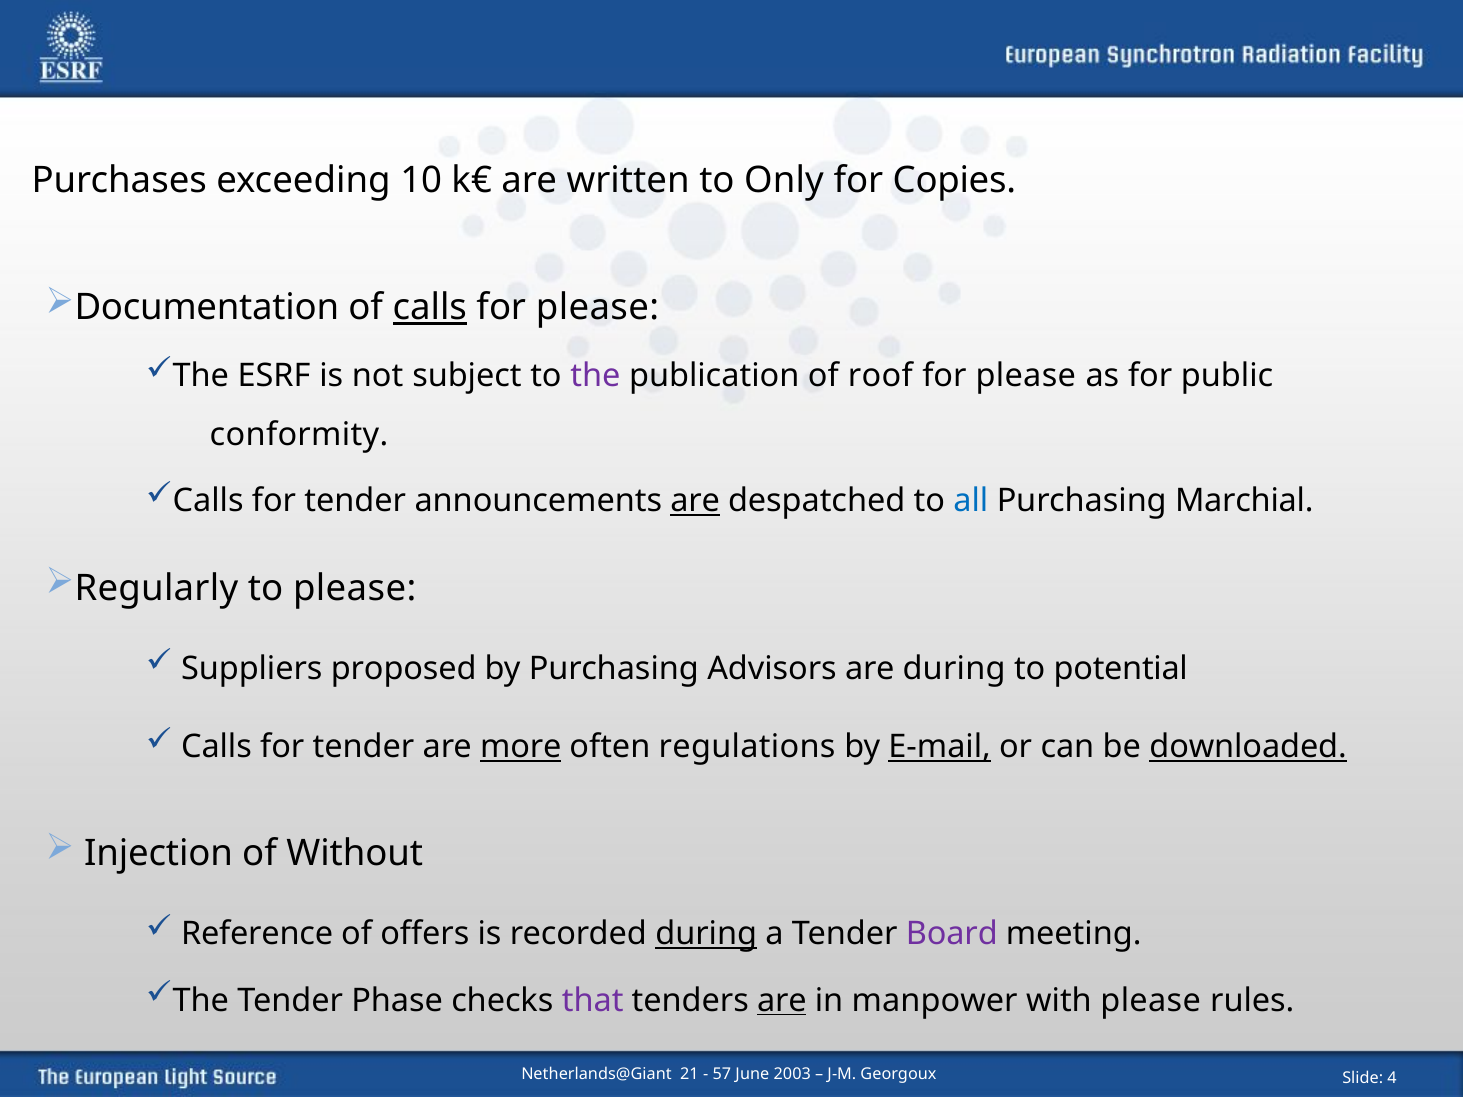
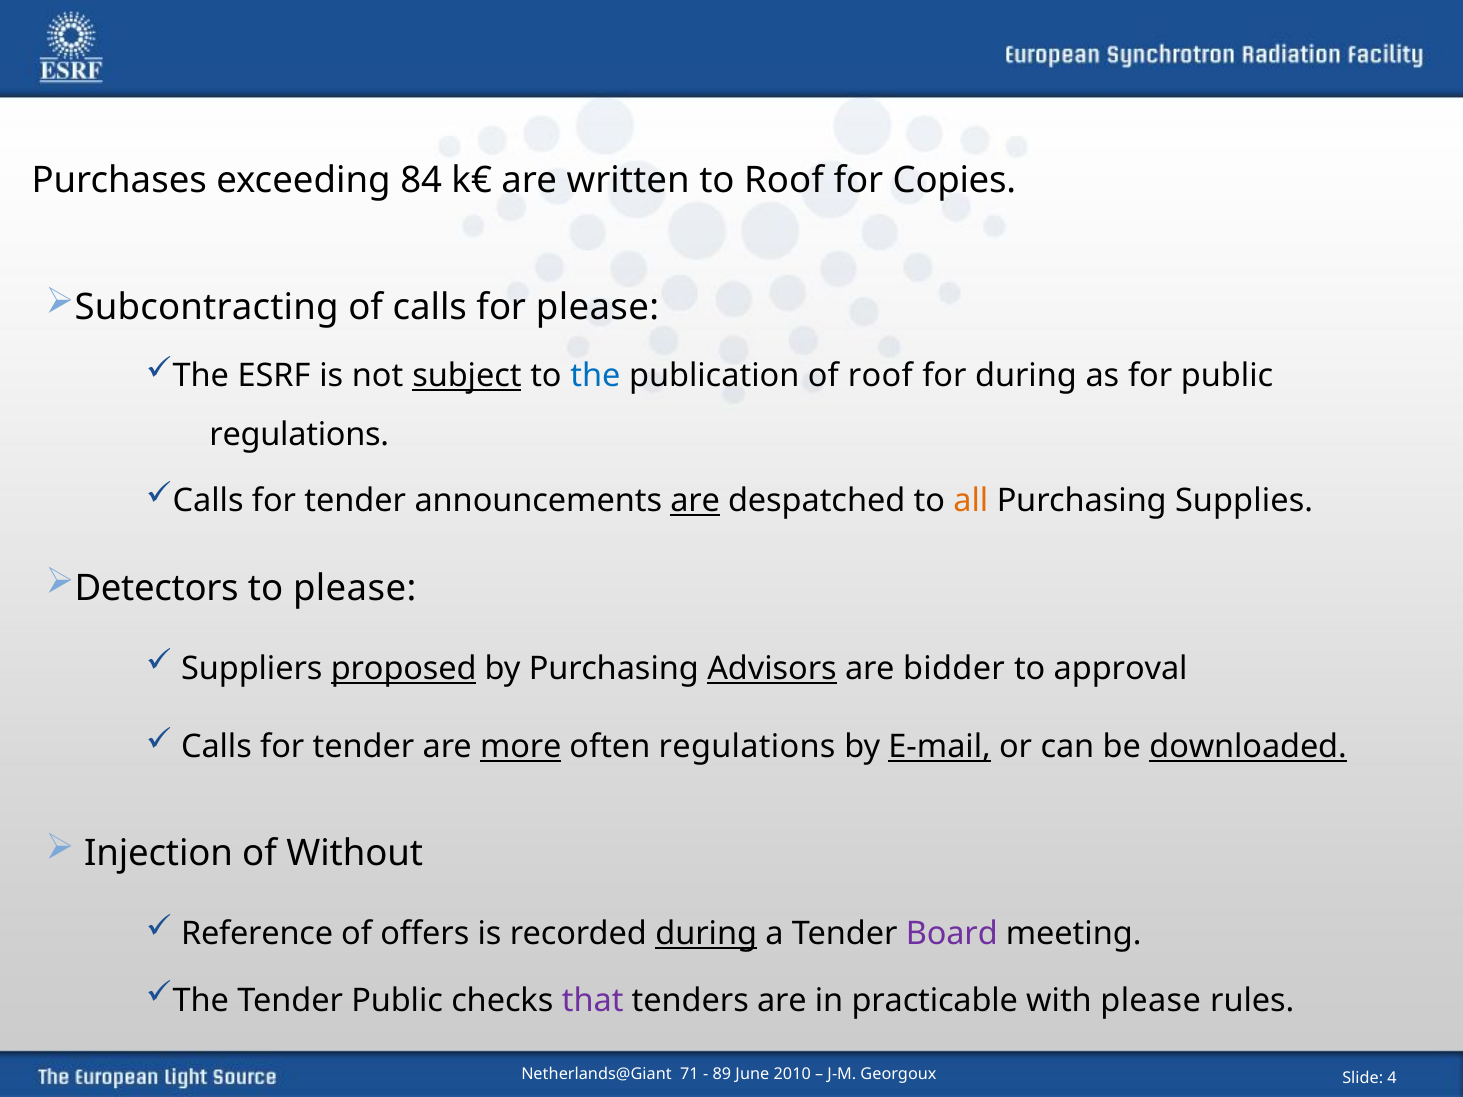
10: 10 -> 84 (421, 180)
to Only: Only -> Roof (784, 180)
Documentation: Documentation -> Subcontracting (207, 308)
calls underline: present -> none (430, 308)
subject underline: none -> present (467, 376)
the colour: purple -> blue (595, 376)
please: please -> during (1026, 376)
conformity: conformity -> regulations (299, 435)
all colour: blue -> orange (971, 501)
Marchial: Marchial -> Supplies (1244, 501)
Regularly: Regularly -> Detectors (157, 588)
proposed underline: none -> present (404, 669)
Advisors underline: none -> present (772, 669)
are during: during -> bidder (954, 669)
potential: potential -> approval (1121, 669)
Tender Phase: Phase -> Public (397, 1001)
are underline: present -> none (782, 1001)
manpower: manpower -> practicable (935, 1001)
21: 21 -> 71 (689, 1074)
57: 57 -> 89 (722, 1074)
2003: 2003 -> 2010 (792, 1074)
